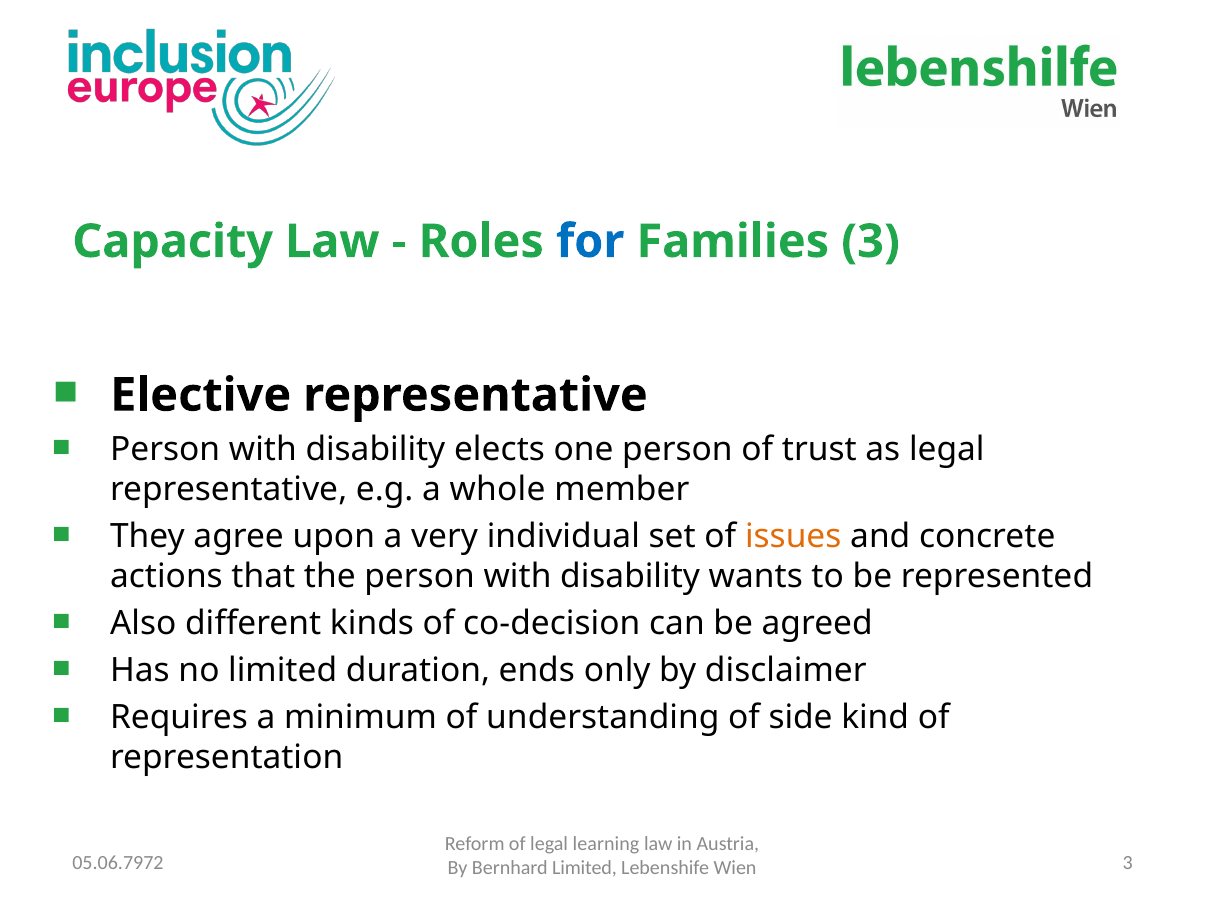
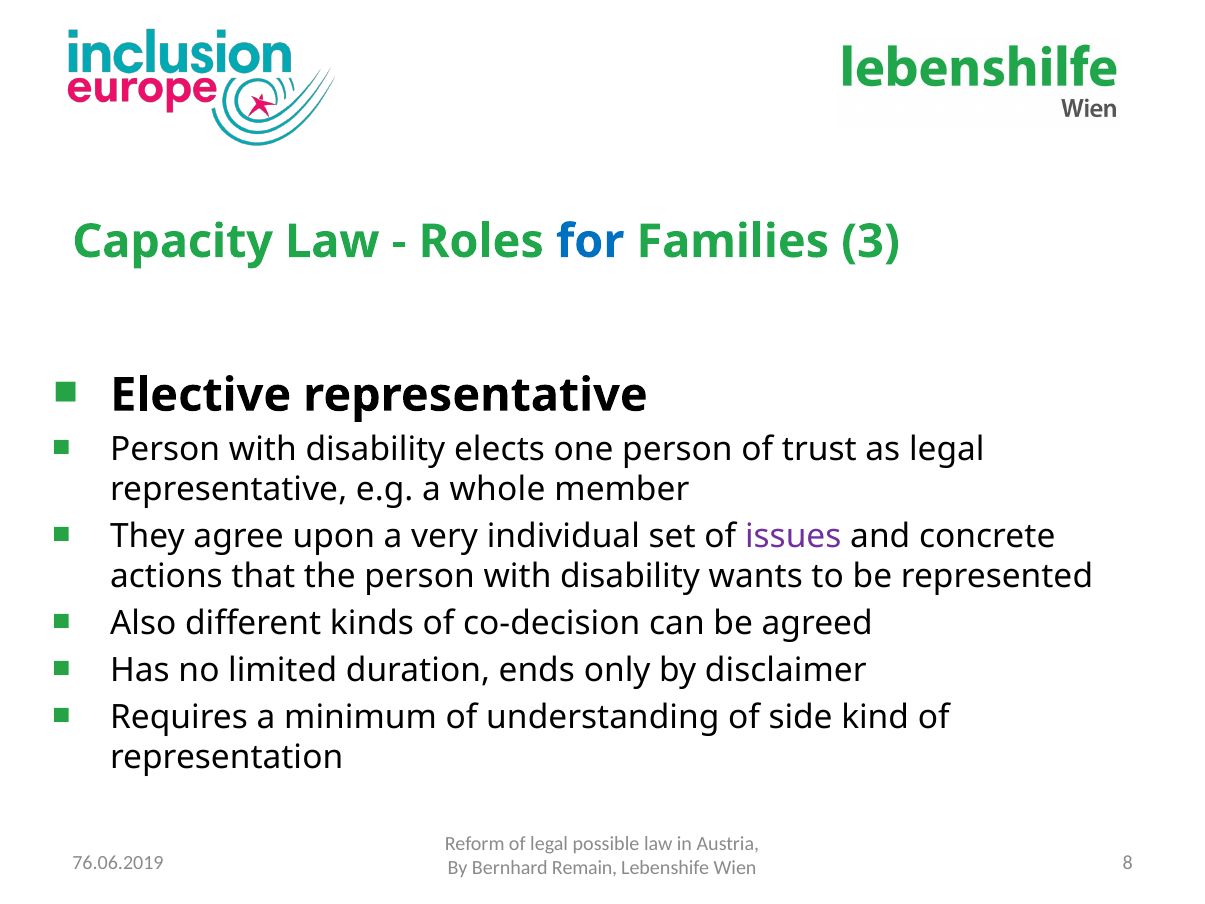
issues colour: orange -> purple (793, 536)
learning: learning -> possible (606, 843)
05.06.7972: 05.06.7972 -> 76.06.2019 (118, 863)
Bernhard Limited: Limited -> Remain (585, 867)
Wien 3: 3 -> 8 (1128, 863)
